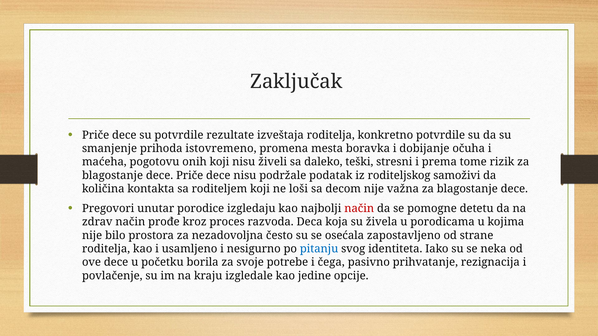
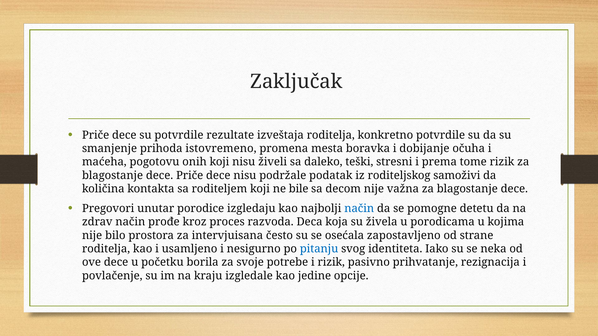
loši: loši -> bile (299, 189)
način colour: red -> blue (359, 209)
nezadovoljna: nezadovoljna -> intervjuisana (227, 236)
i čega: čega -> rizik (331, 263)
